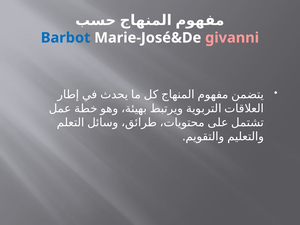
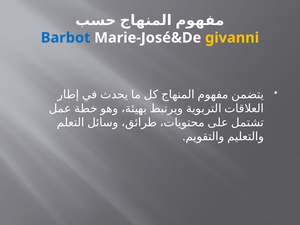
givanni colour: pink -> yellow (232, 38)
